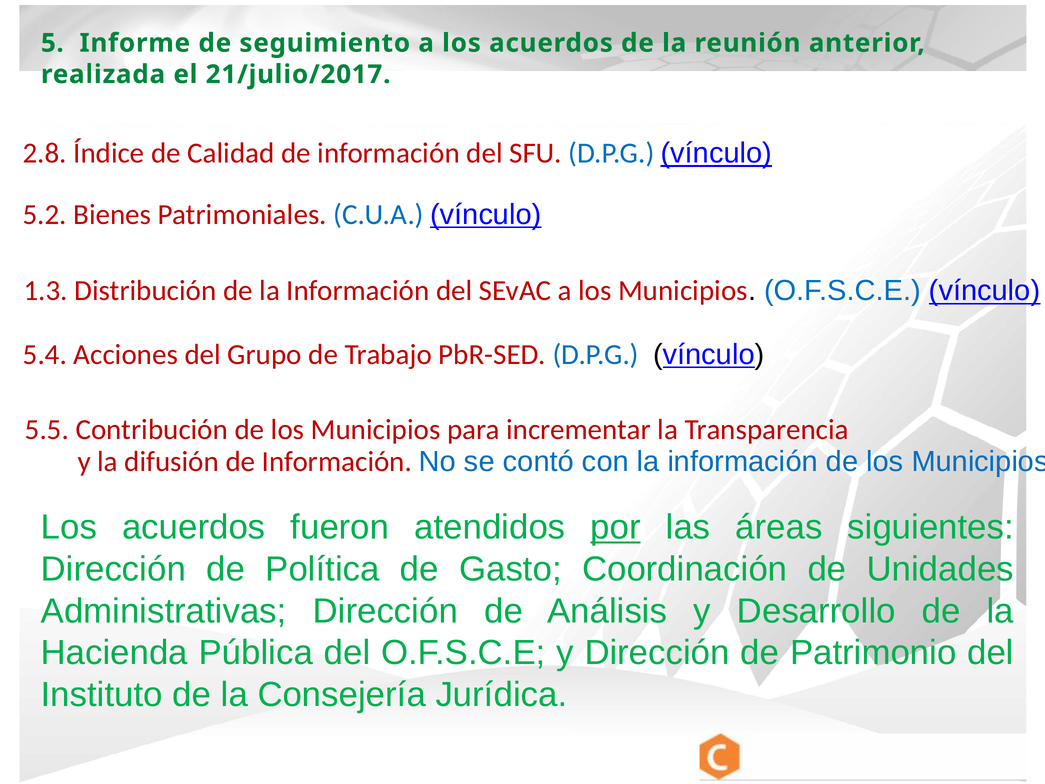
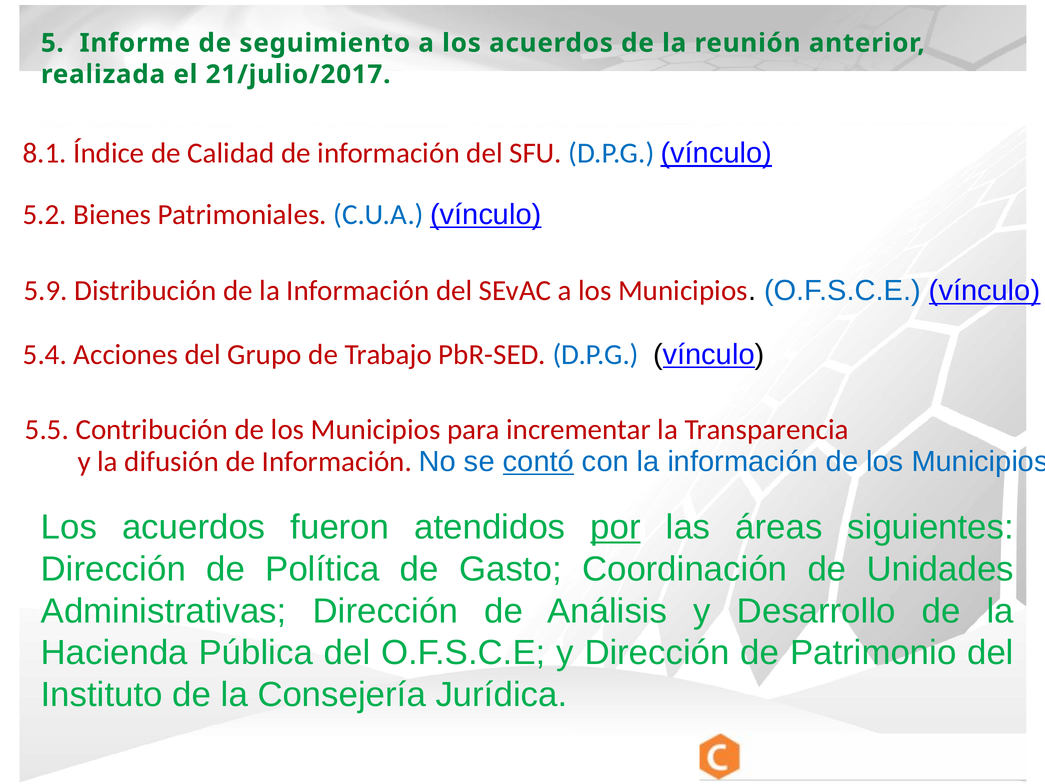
2.8: 2.8 -> 8.1 (45, 153)
1.3: 1.3 -> 5.9 (46, 291)
contó underline: none -> present (538, 462)
